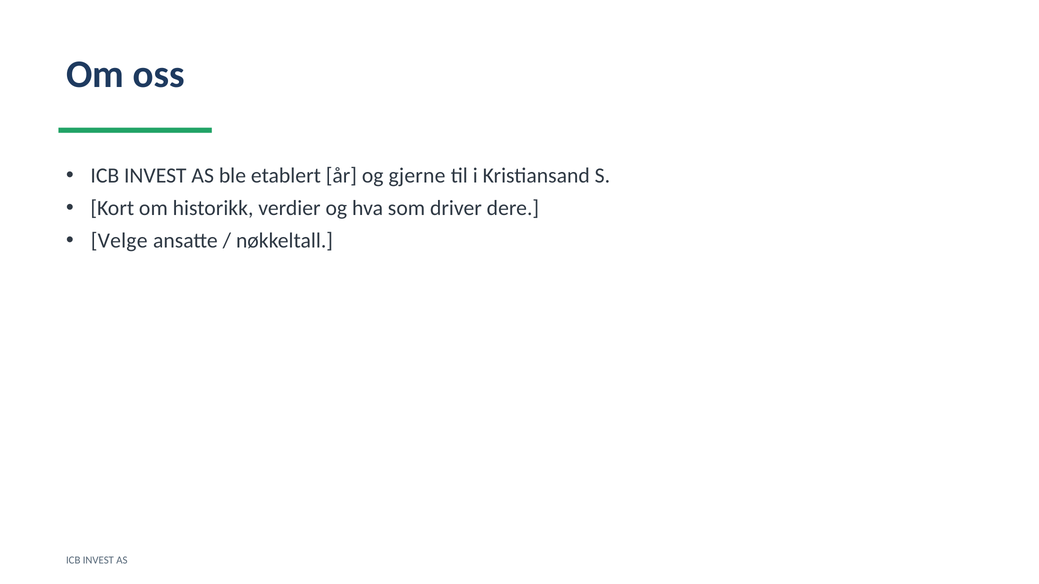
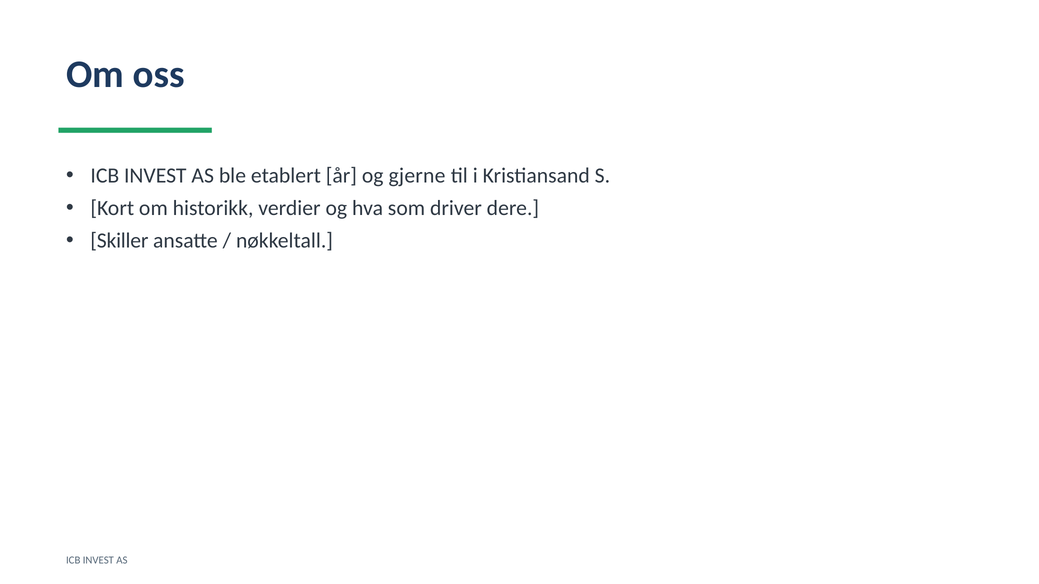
Velge: Velge -> Skiller (119, 241)
